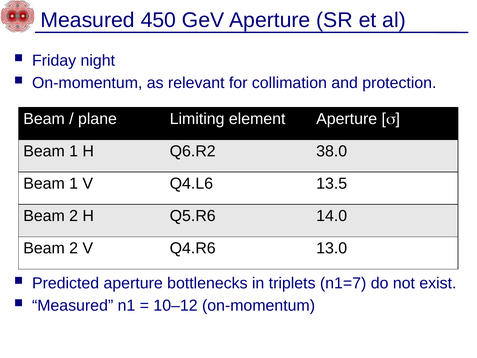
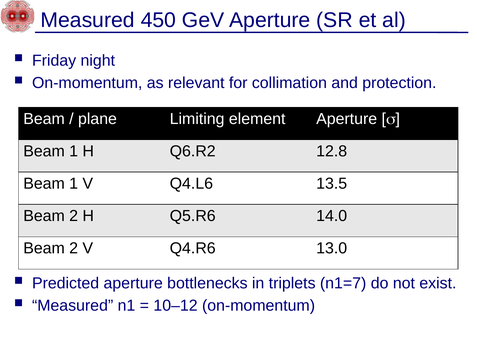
38.0: 38.0 -> 12.8 (332, 151)
